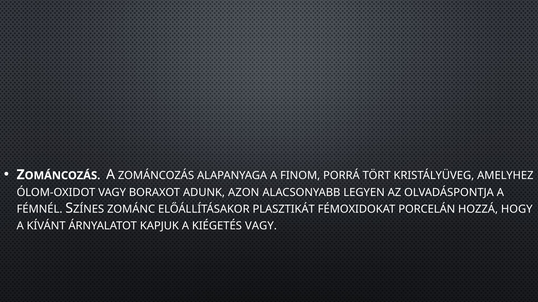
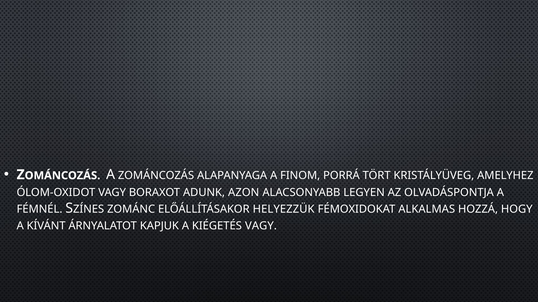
PLASZTIKÁT: PLASZTIKÁT -> HELYEZZÜK (284, 210)
PORCELÁN: PORCELÁN -> ALKALMAS (427, 210)
